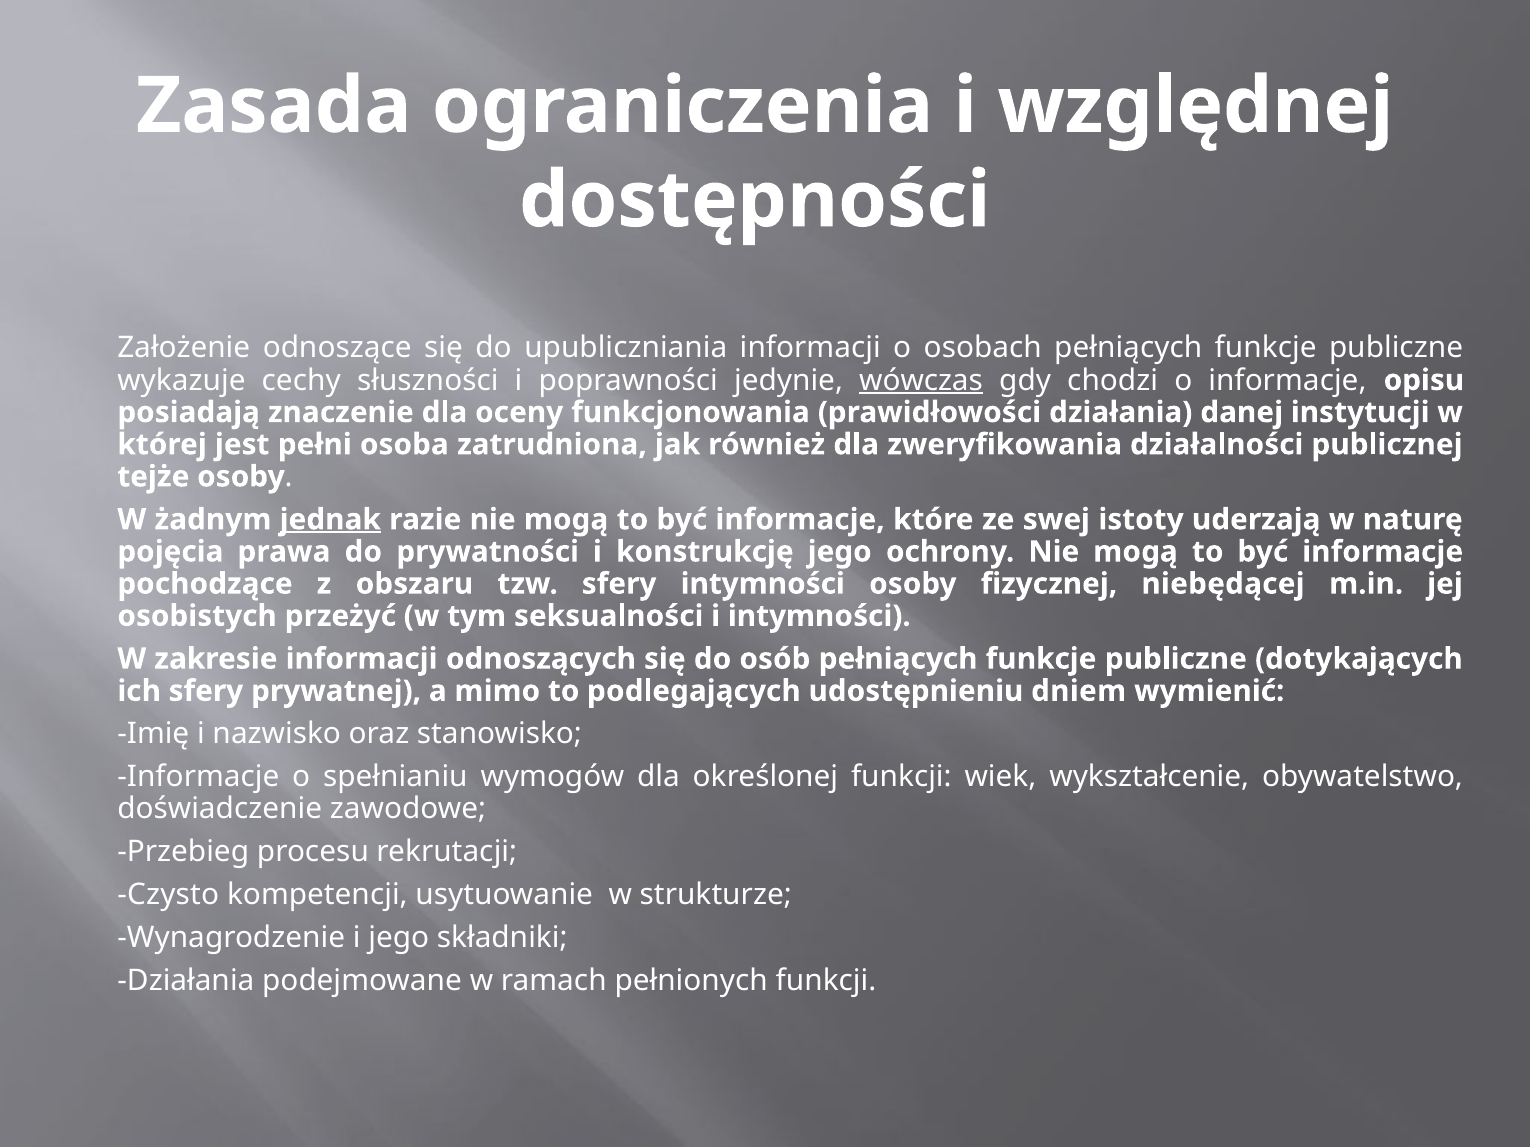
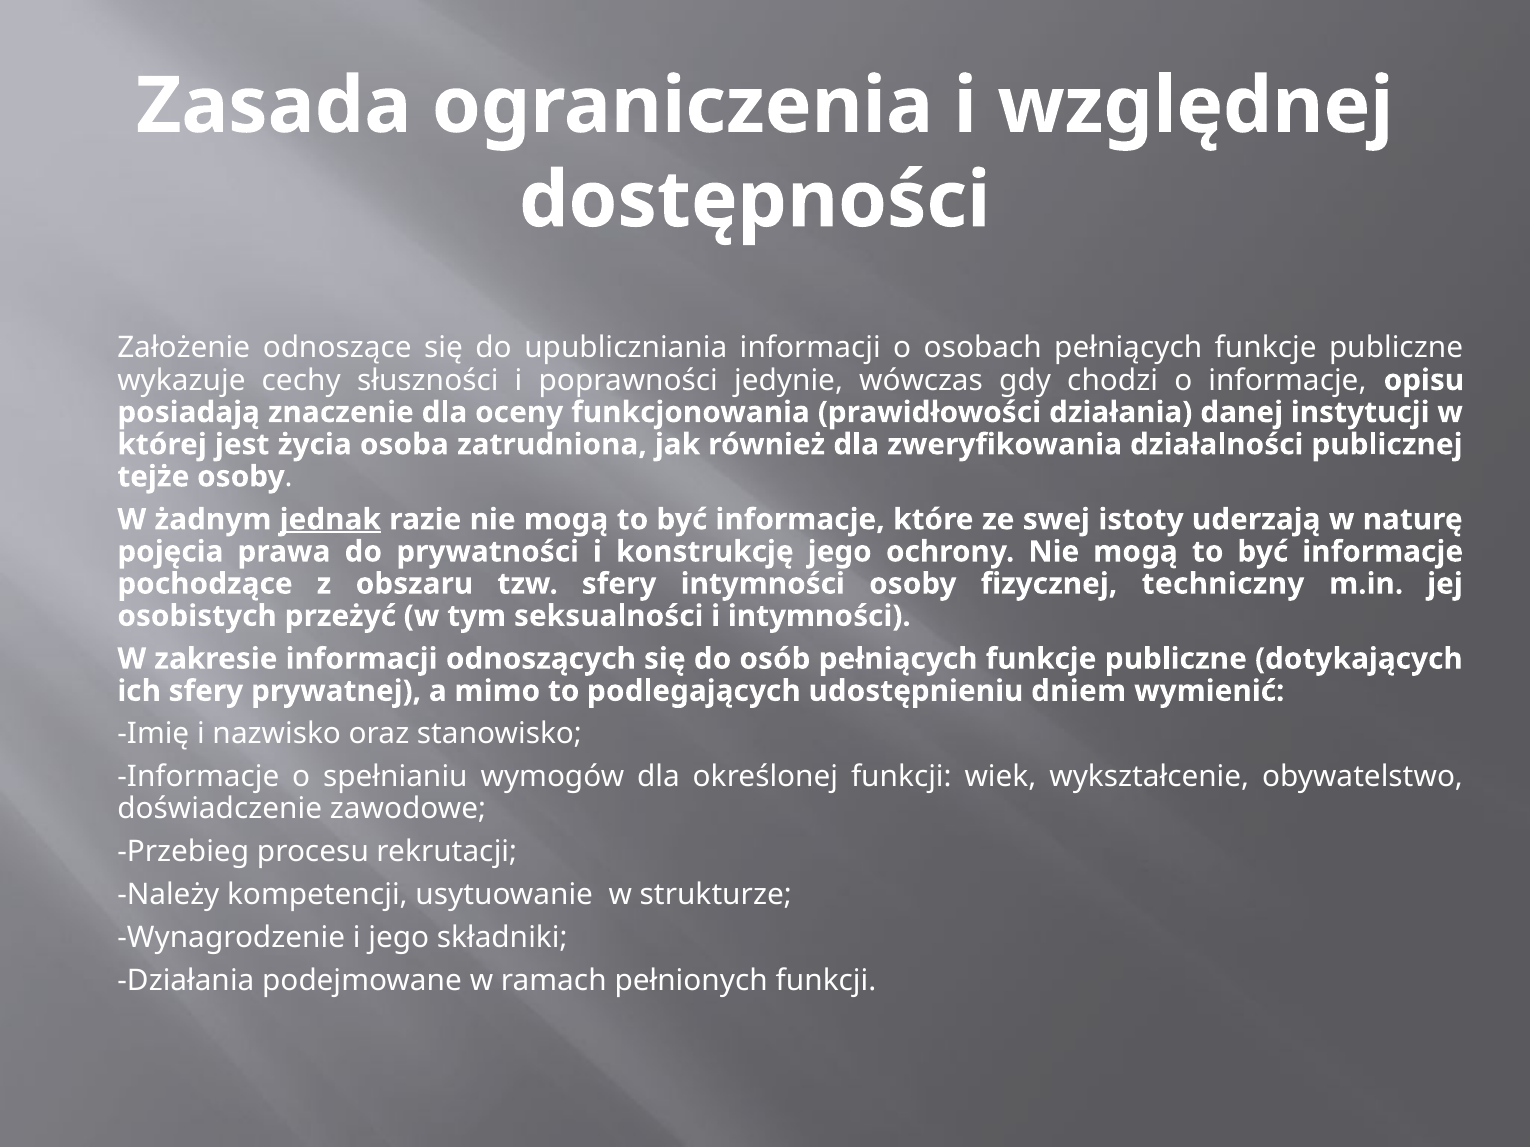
wówczas underline: present -> none (921, 380)
pełni: pełni -> życia (315, 445)
niebędącej: niebędącej -> techniczny (1223, 584)
Czysto: Czysto -> Należy (168, 895)
